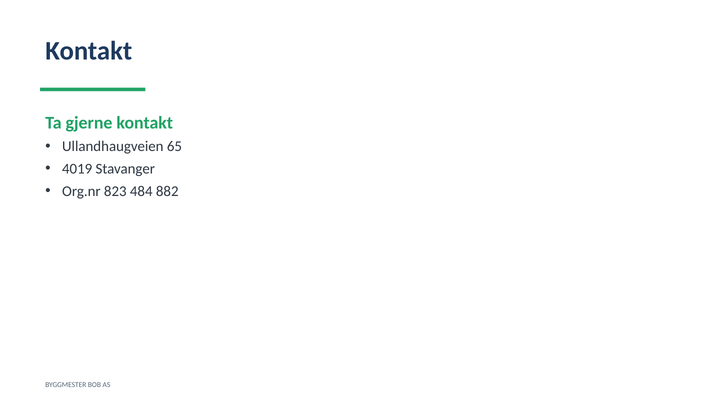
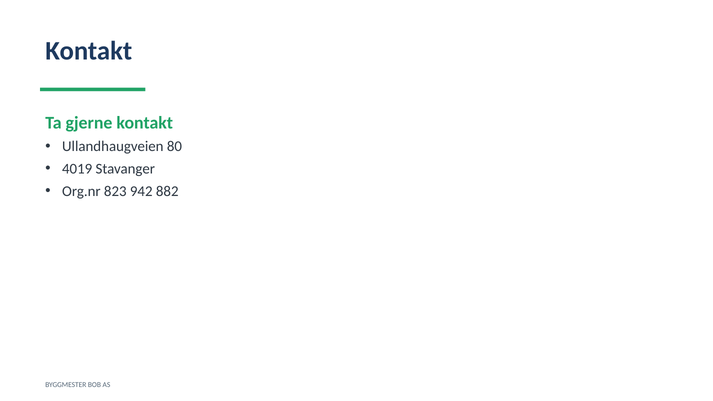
65: 65 -> 80 (174, 147)
484: 484 -> 942 (141, 191)
